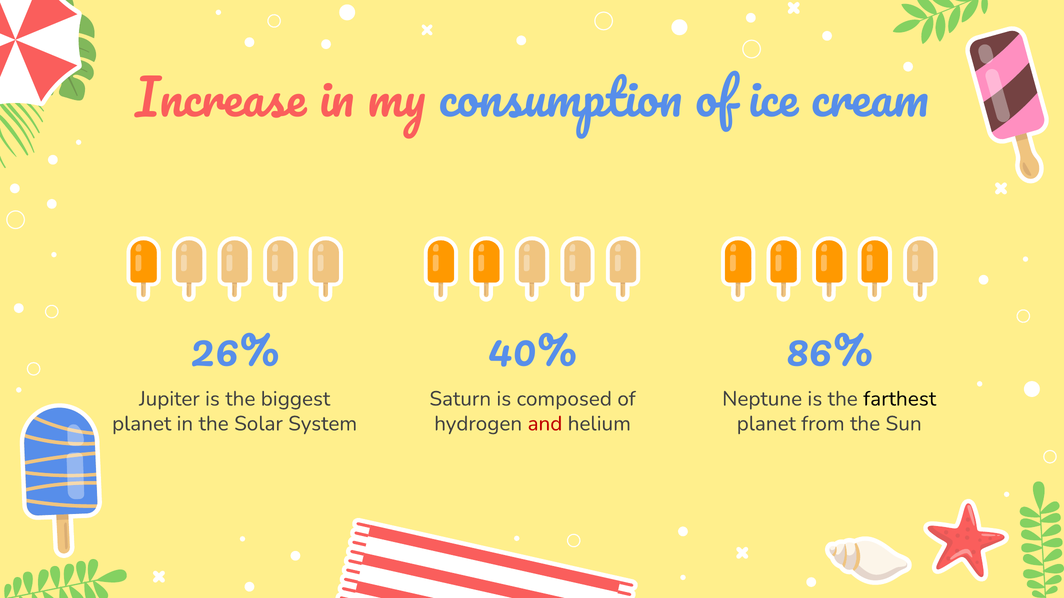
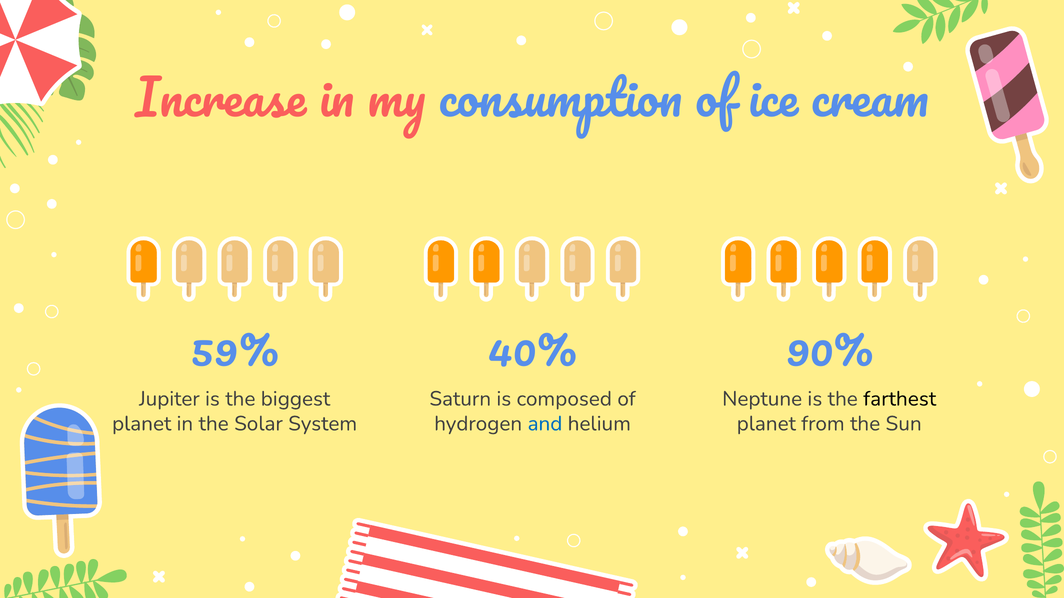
26%: 26% -> 59% (234, 352)
86%: 86% -> 90% (829, 352)
and colour: red -> blue (545, 424)
